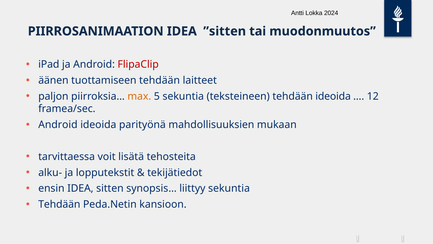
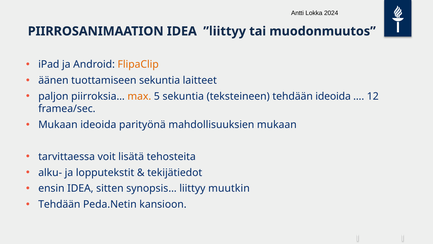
”sitten: ”sitten -> ”liittyy (225, 31)
FlipaClip colour: red -> orange (138, 64)
tuottamiseen tehdään: tehdään -> sekuntia (160, 80)
Android: Android -> Mukaan (58, 125)
liittyy sekuntia: sekuntia -> muutkin (229, 188)
